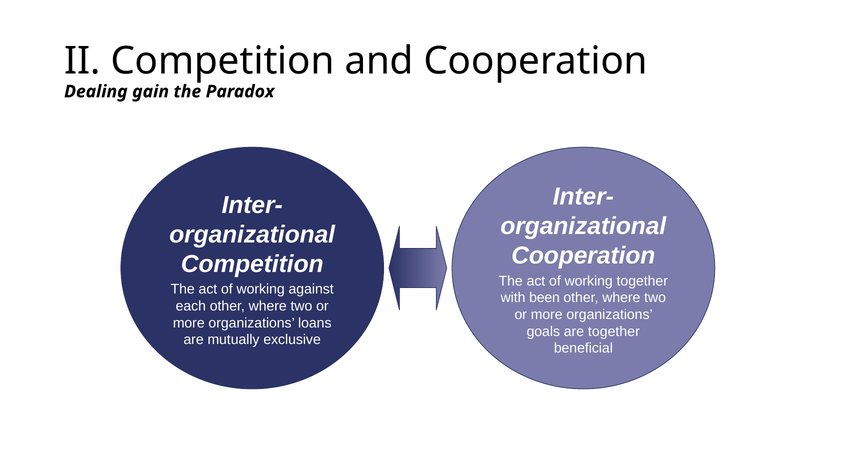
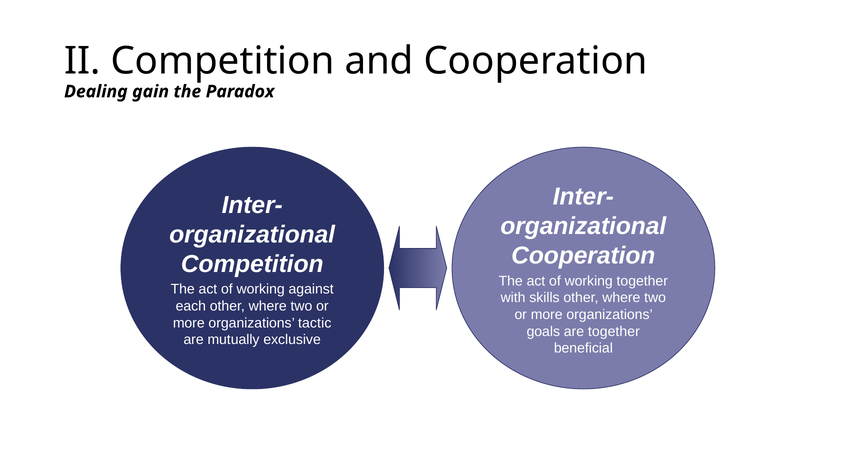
been: been -> skills (544, 298)
loans: loans -> tactic (315, 323)
